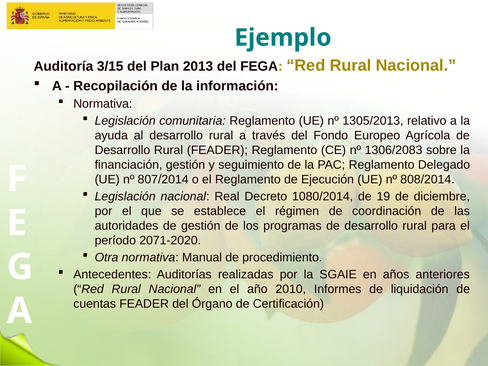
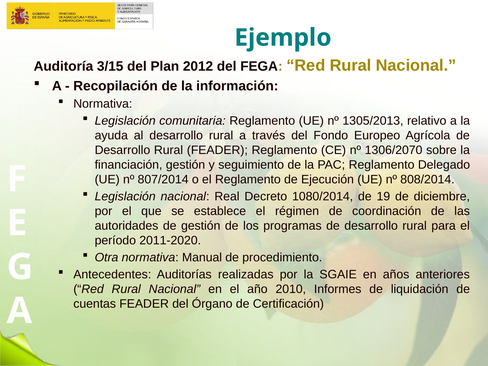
2013: 2013 -> 2012 (198, 66)
1306/2083: 1306/2083 -> 1306/2070 (394, 150)
2071-2020: 2071-2020 -> 2011-2020 (170, 240)
